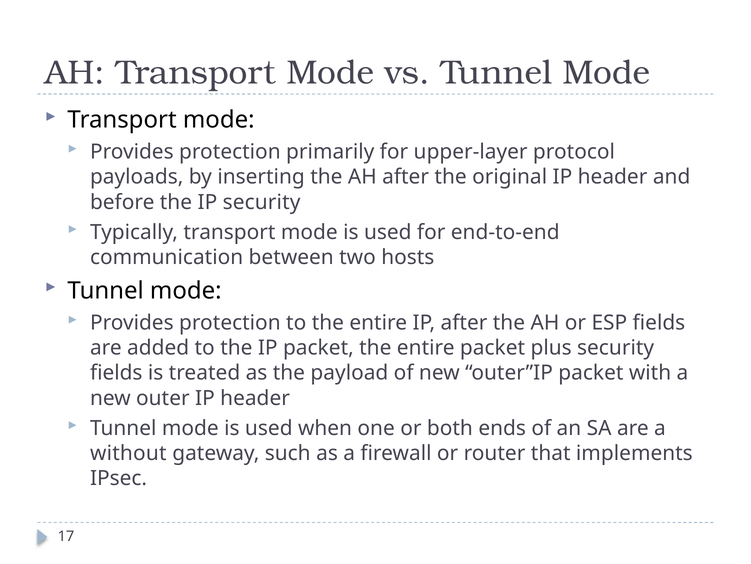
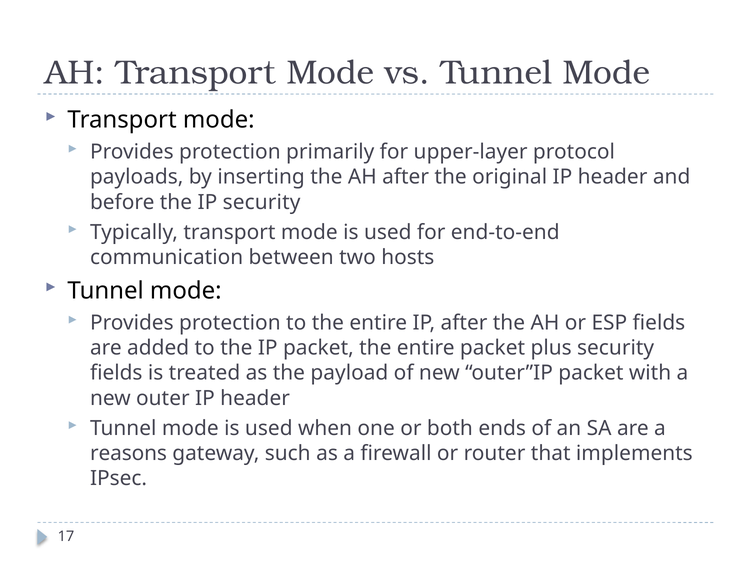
without: without -> reasons (128, 453)
